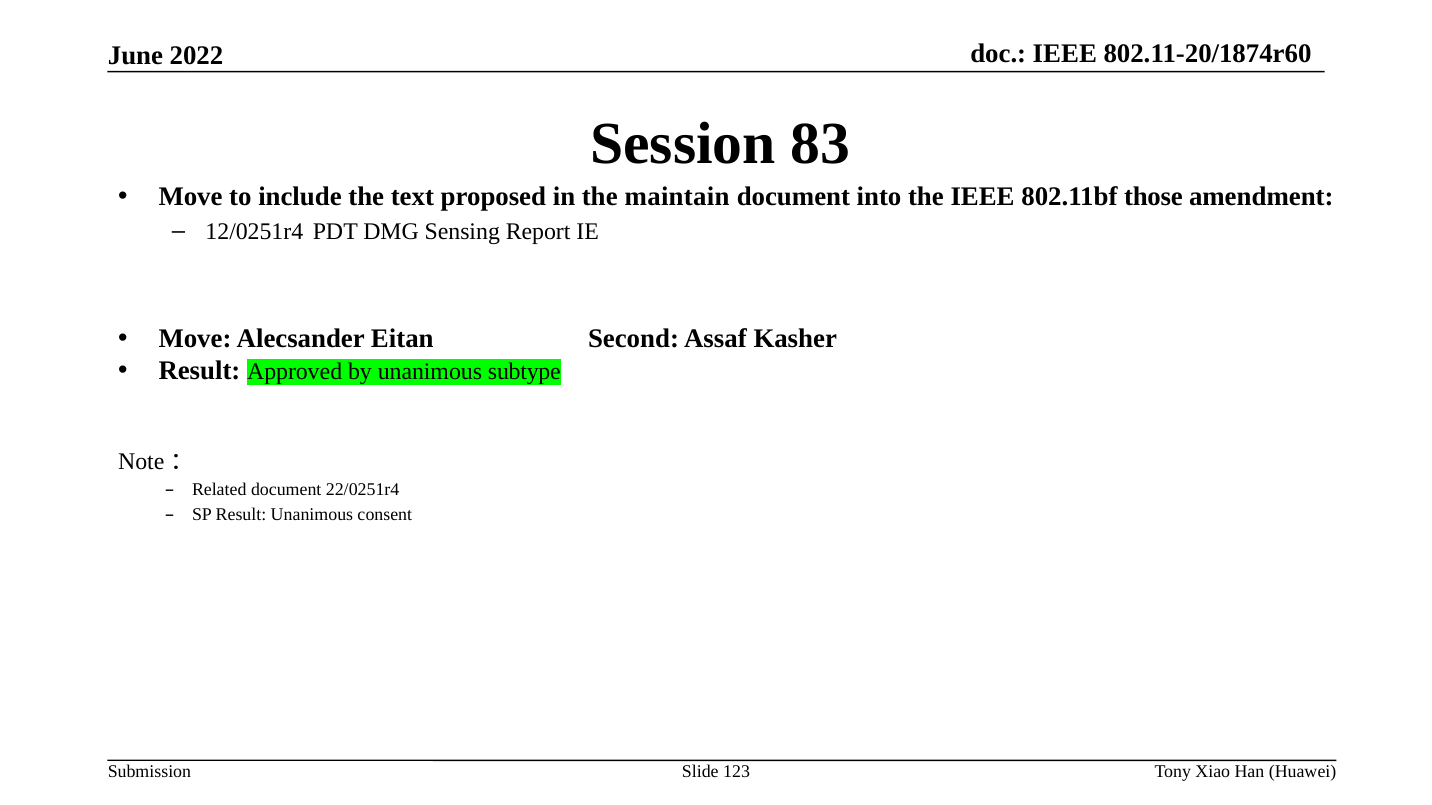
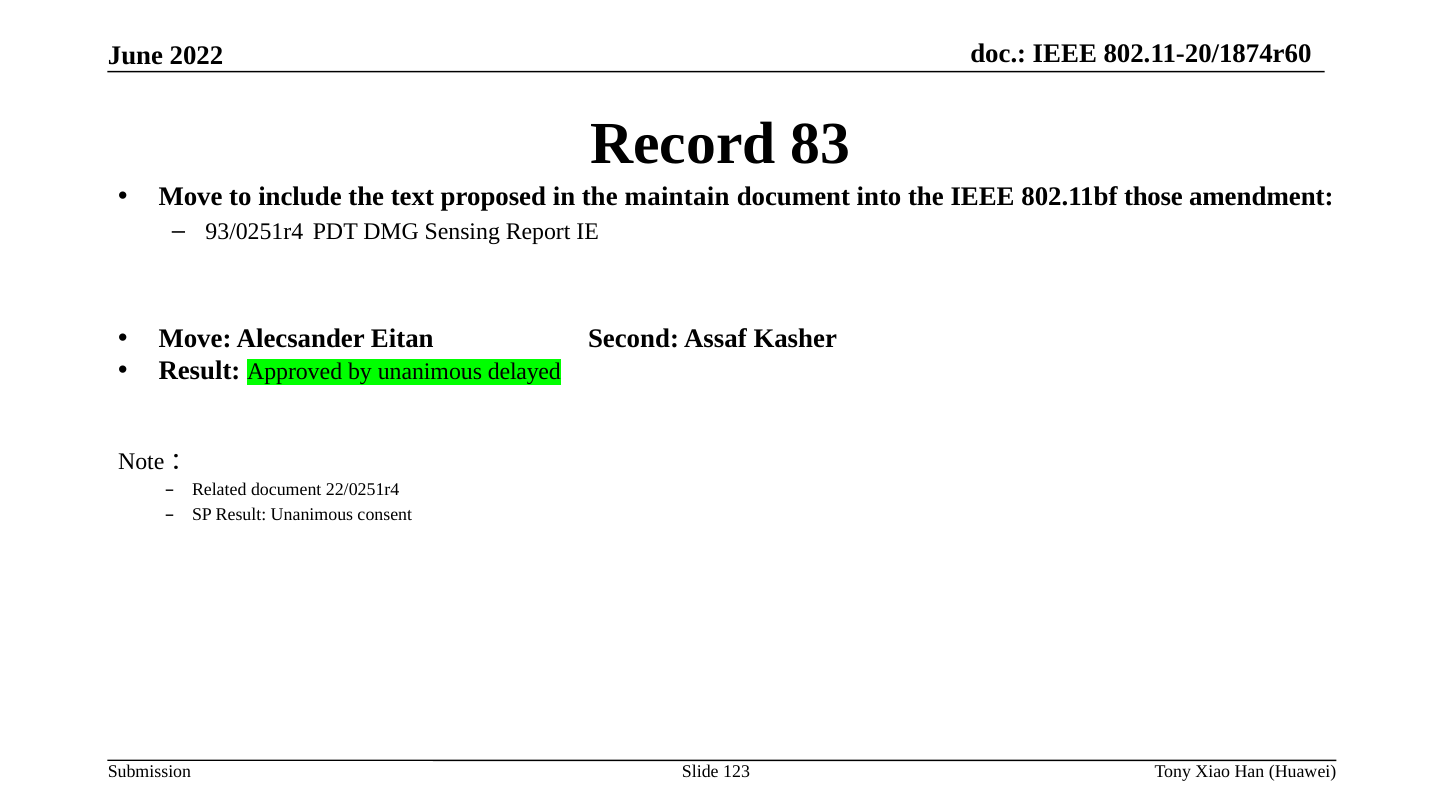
Session: Session -> Record (683, 144)
12/0251r4: 12/0251r4 -> 93/0251r4 (254, 232)
subtype: subtype -> delayed (524, 372)
